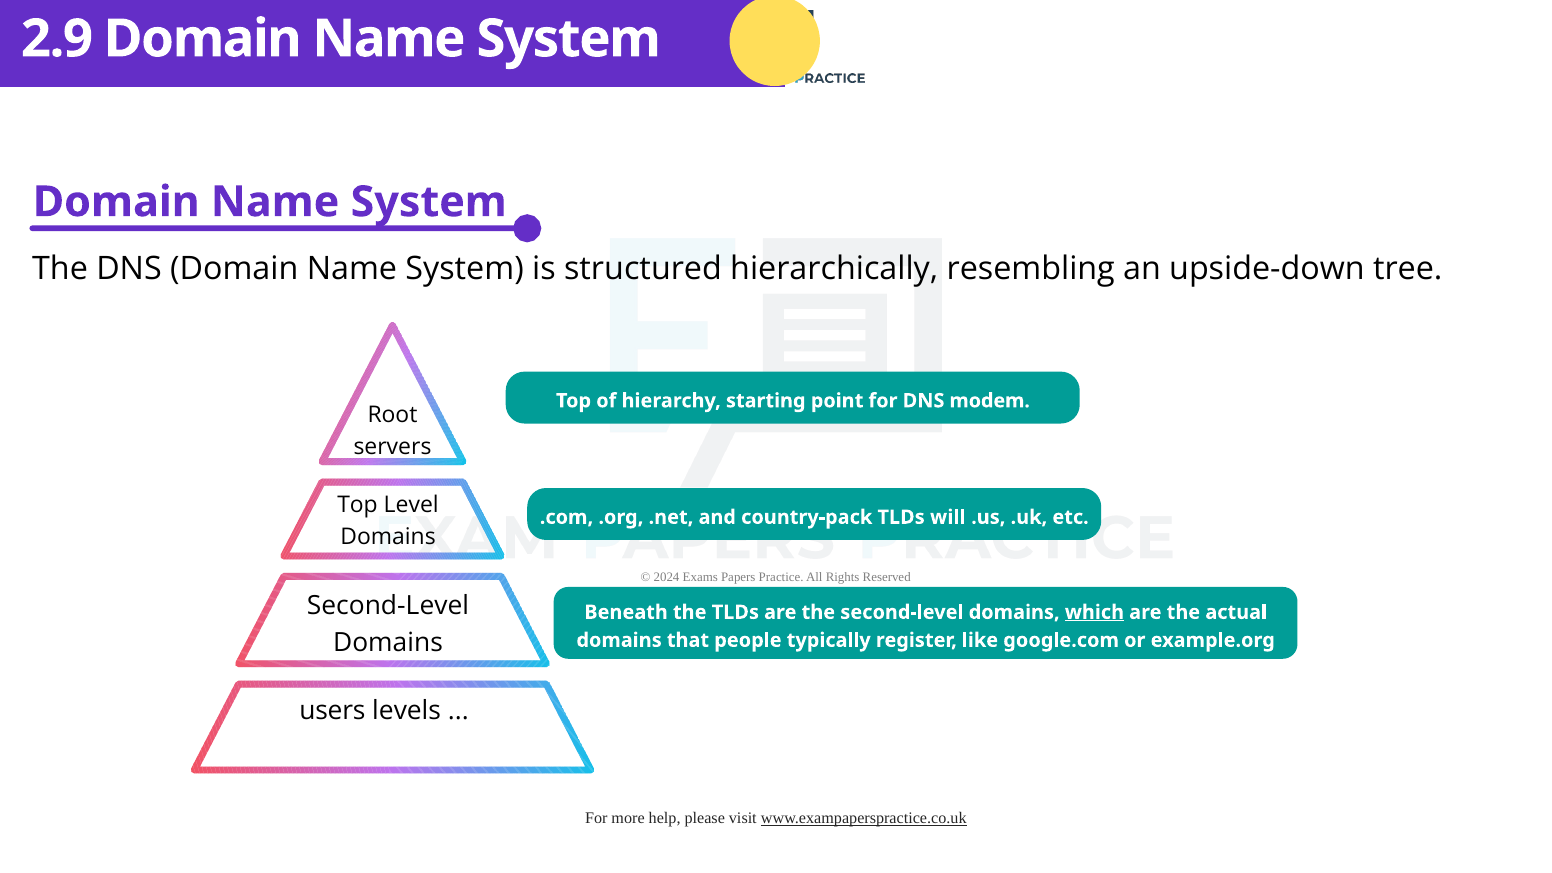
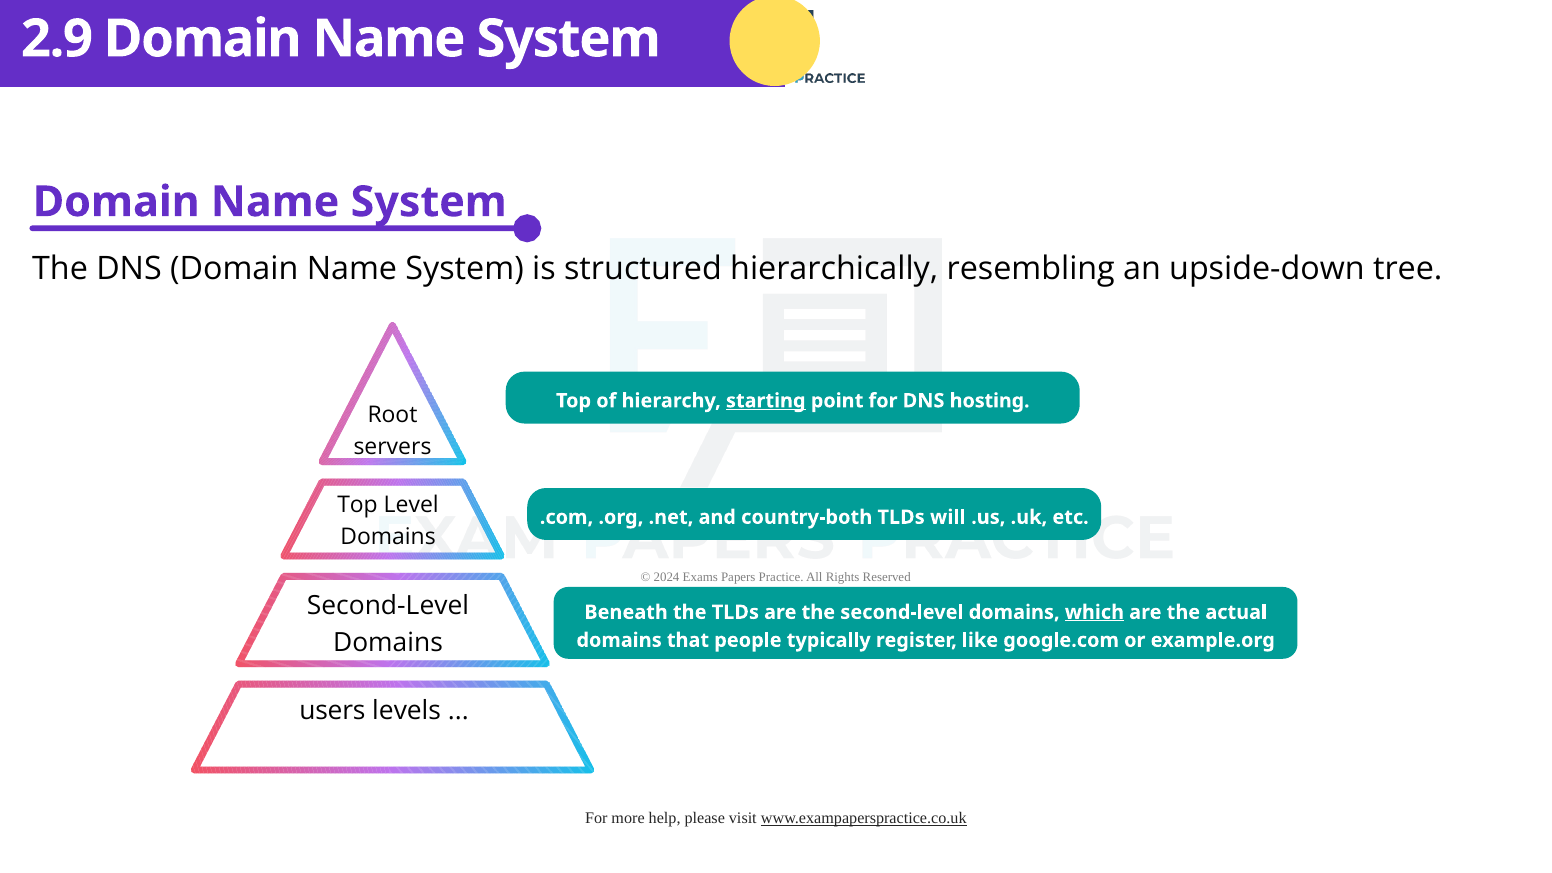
starting underline: none -> present (766, 401)
modem: modem -> hosting (990, 401)
country-pack: country-pack -> country-both (807, 517)
